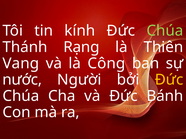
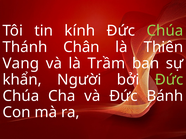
Rạng: Rạng -> Chân (81, 47)
Công: Công -> Trầm (106, 64)
nước: nước -> khẩn (22, 80)
Đức colour: yellow -> light green (169, 80)
